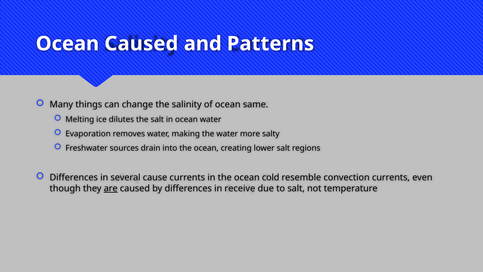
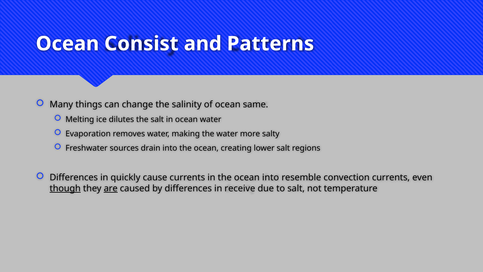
Ocean Caused: Caused -> Consist (141, 44)
several: several -> quickly (125, 177)
ocean cold: cold -> into (271, 177)
though underline: none -> present (65, 188)
